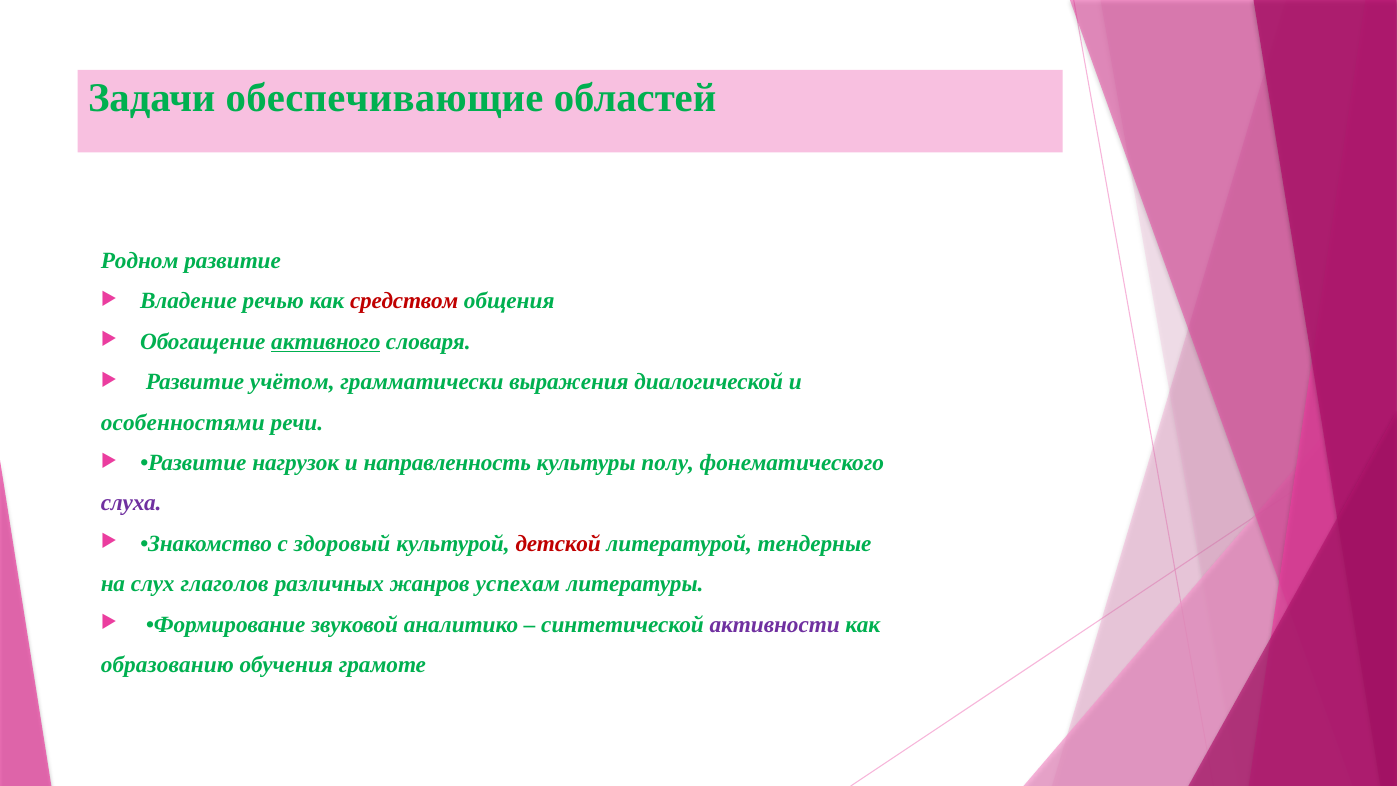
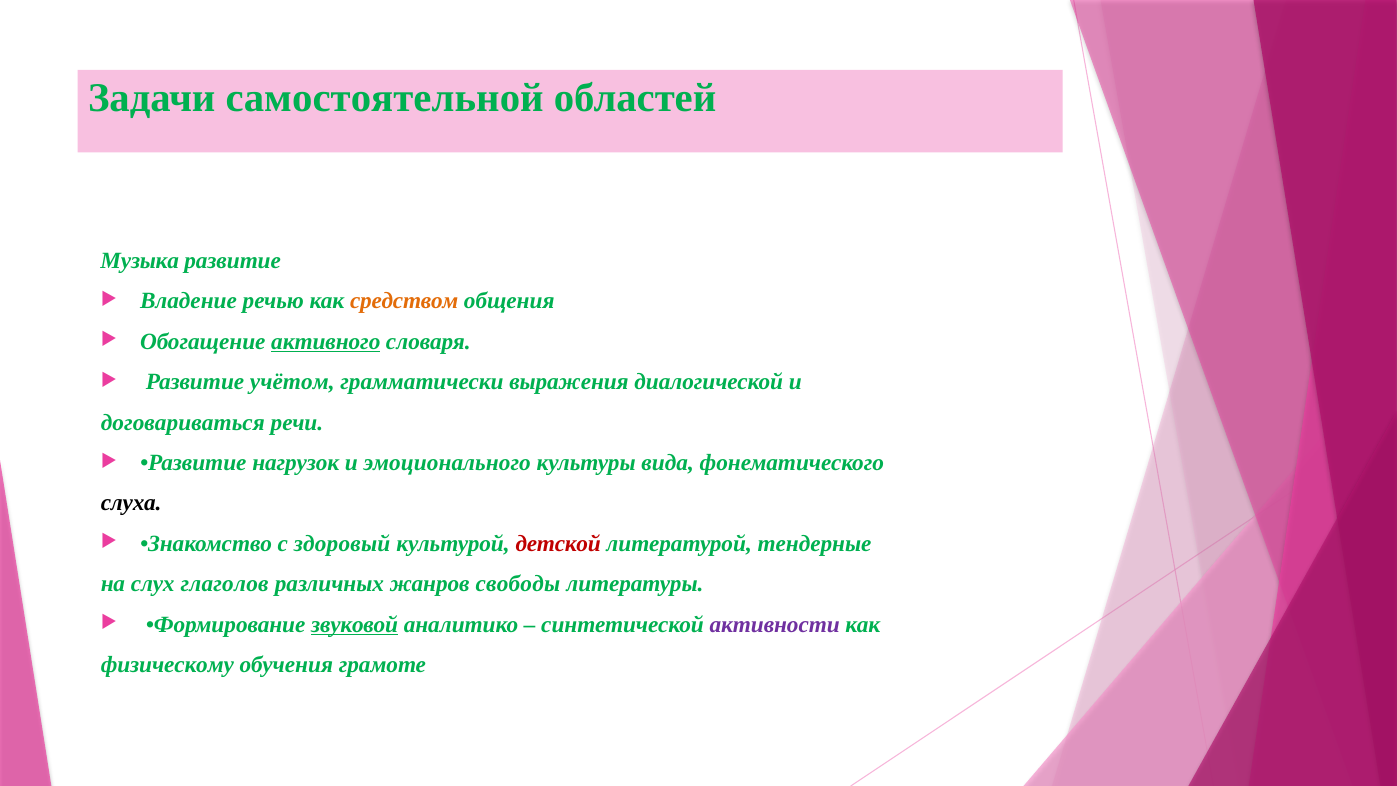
обеспечивающие: обеспечивающие -> самостоятельной (385, 98)
Родном: Родном -> Музыка (140, 261)
средством colour: red -> orange (404, 301)
особенностями: особенностями -> договариваться (183, 422)
направленность: направленность -> эмоционального (447, 463)
полу: полу -> вида (668, 463)
слуха colour: purple -> black (131, 503)
успехам: успехам -> свободы (518, 584)
звуковой underline: none -> present (355, 624)
образованию: образованию -> физическому (167, 665)
